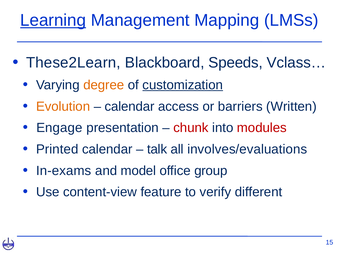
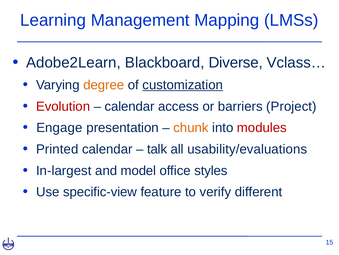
Learning underline: present -> none (53, 20)
These2Learn: These2Learn -> Adobe2Learn (73, 62)
Speeds: Speeds -> Diverse (236, 62)
Evolution colour: orange -> red (63, 106)
Written: Written -> Project (291, 106)
chunk colour: red -> orange (191, 127)
involves/evaluations: involves/evaluations -> usability/evaluations (247, 149)
In-exams: In-exams -> In-largest (64, 170)
group: group -> styles (211, 170)
content-view: content-view -> specific-view (100, 191)
